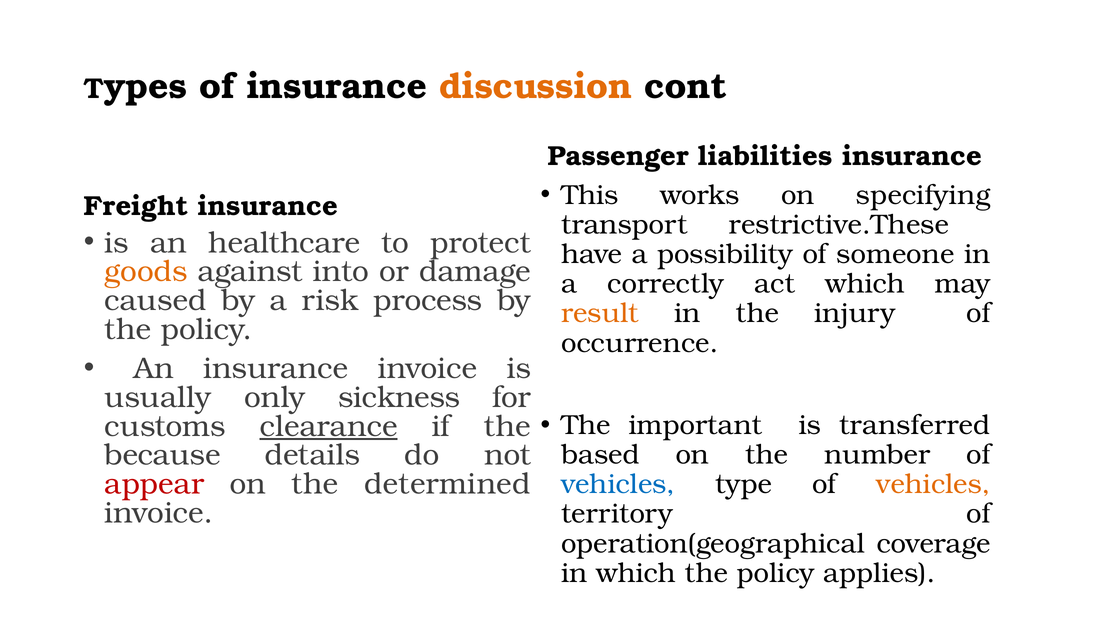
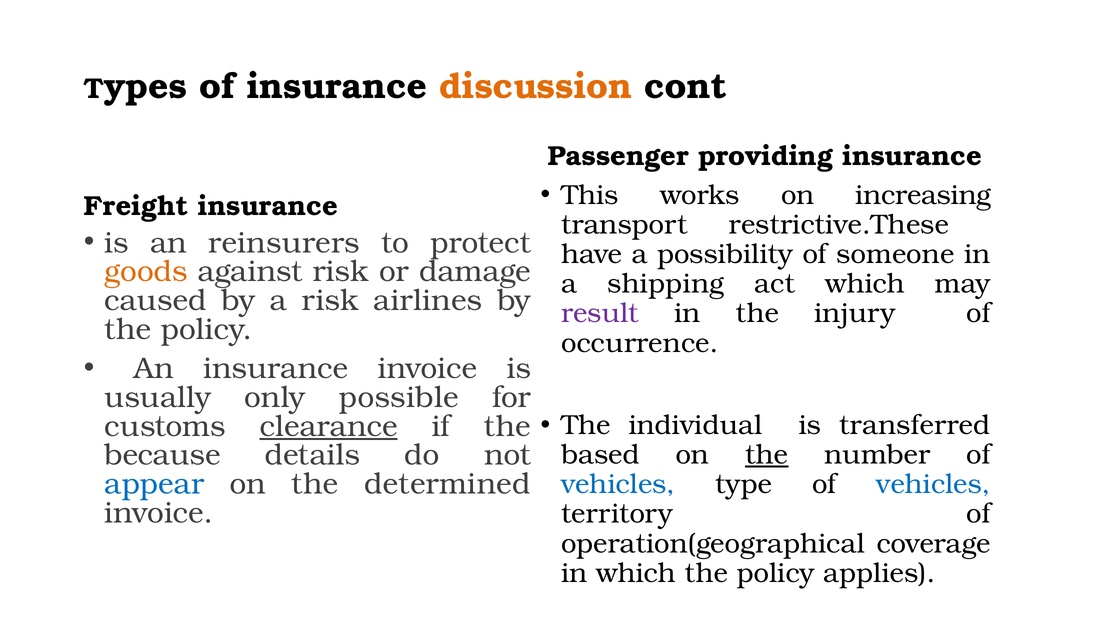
liabilities: liabilities -> providing (766, 156)
specifying: specifying -> increasing (923, 195)
healthcare: healthcare -> reinsurers (284, 243)
against into: into -> risk (341, 272)
correctly: correctly -> shipping (666, 284)
process: process -> airlines (428, 301)
result colour: orange -> purple (600, 313)
sickness: sickness -> possible (399, 397)
important: important -> individual (695, 425)
the underline: none -> present (767, 455)
appear colour: red -> blue (154, 484)
vehicles colour: orange -> blue (933, 484)
